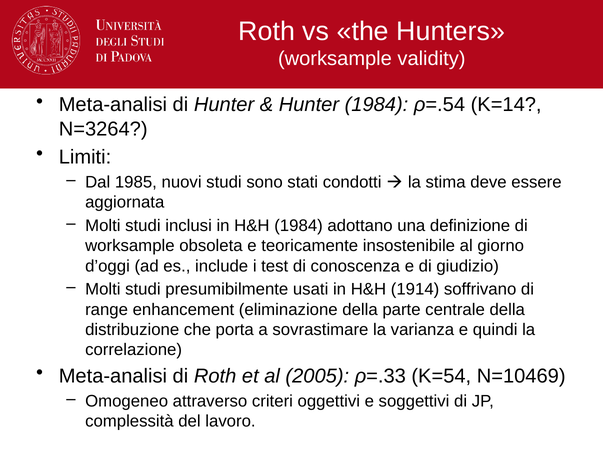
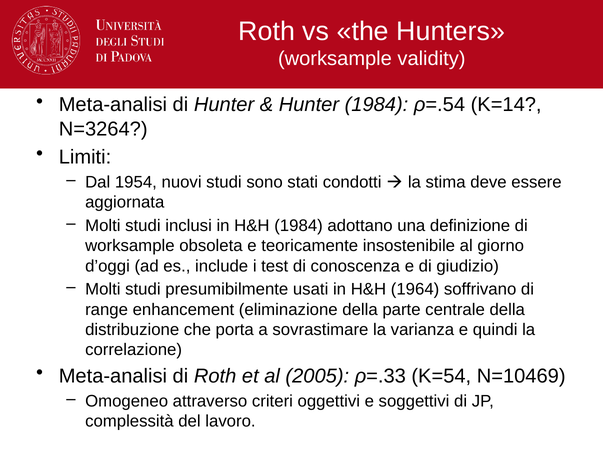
1985: 1985 -> 1954 (136, 182)
1914: 1914 -> 1964 (415, 290)
